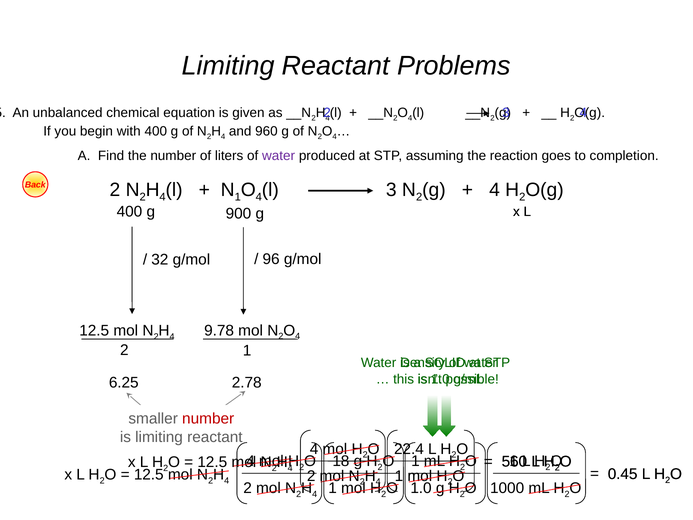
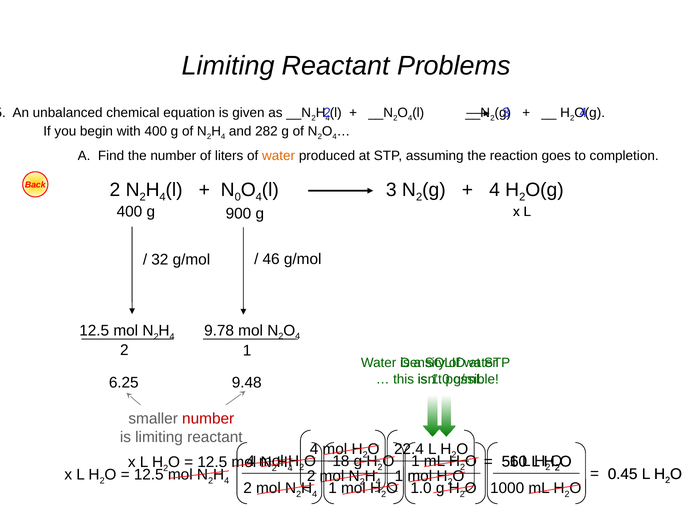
960: 960 -> 282 (266, 131)
water colour: purple -> orange (279, 155)
1: 1 -> 0 (238, 197)
96: 96 -> 46 (271, 259)
2.78: 2.78 -> 9.48 (247, 382)
